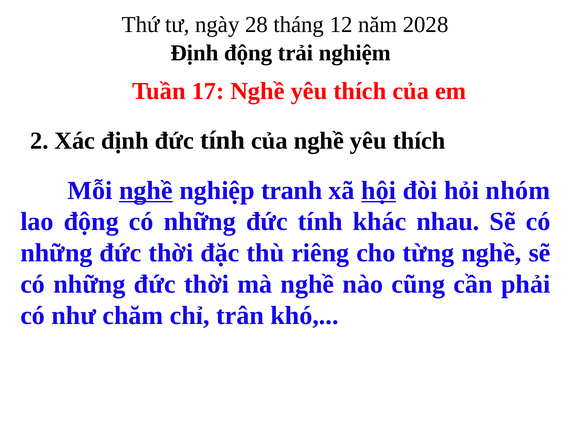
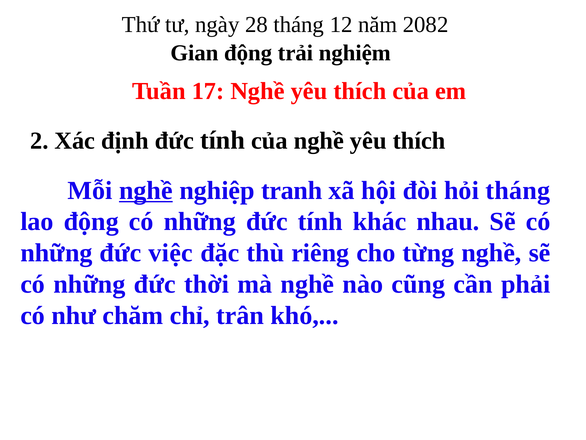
2028: 2028 -> 2082 (426, 25)
Định: Định -> Gian (195, 53)
hội underline: present -> none (379, 190)
hỏi nhóm: nhóm -> tháng (518, 190)
thời: thời -> việc (171, 253)
